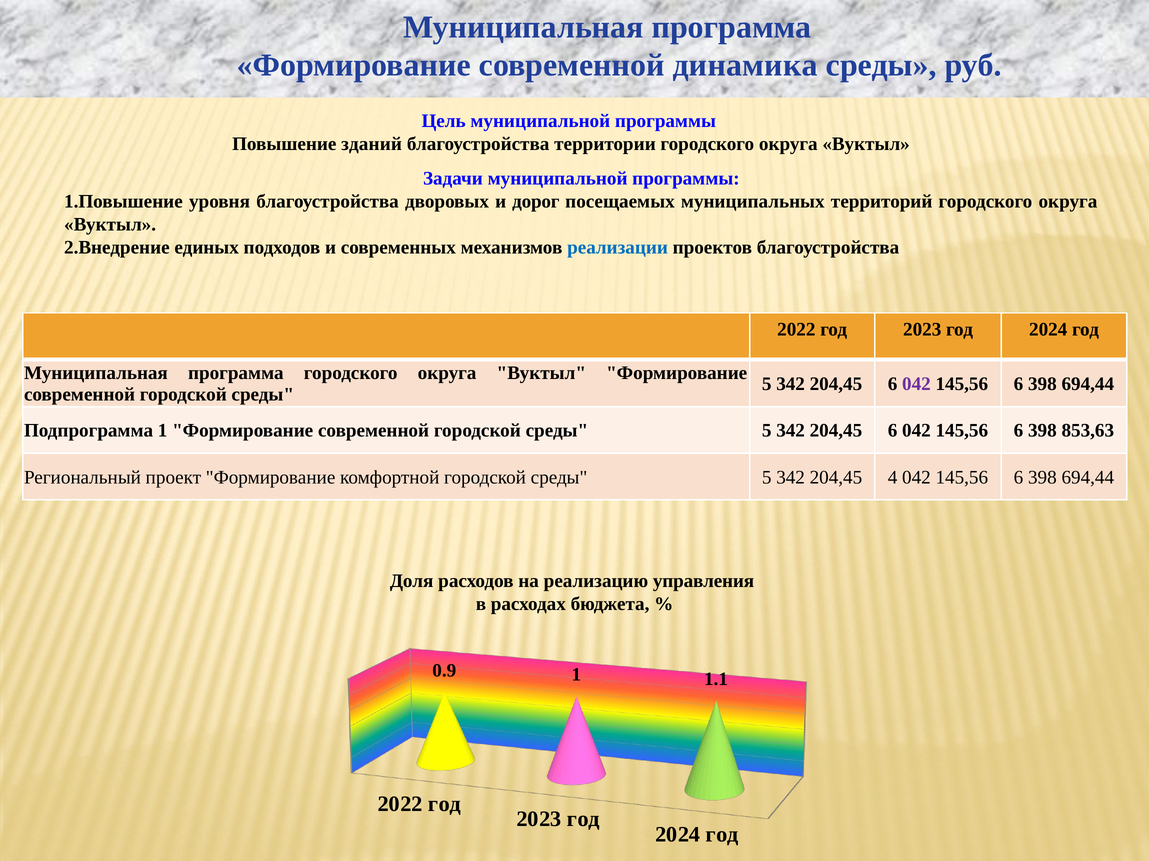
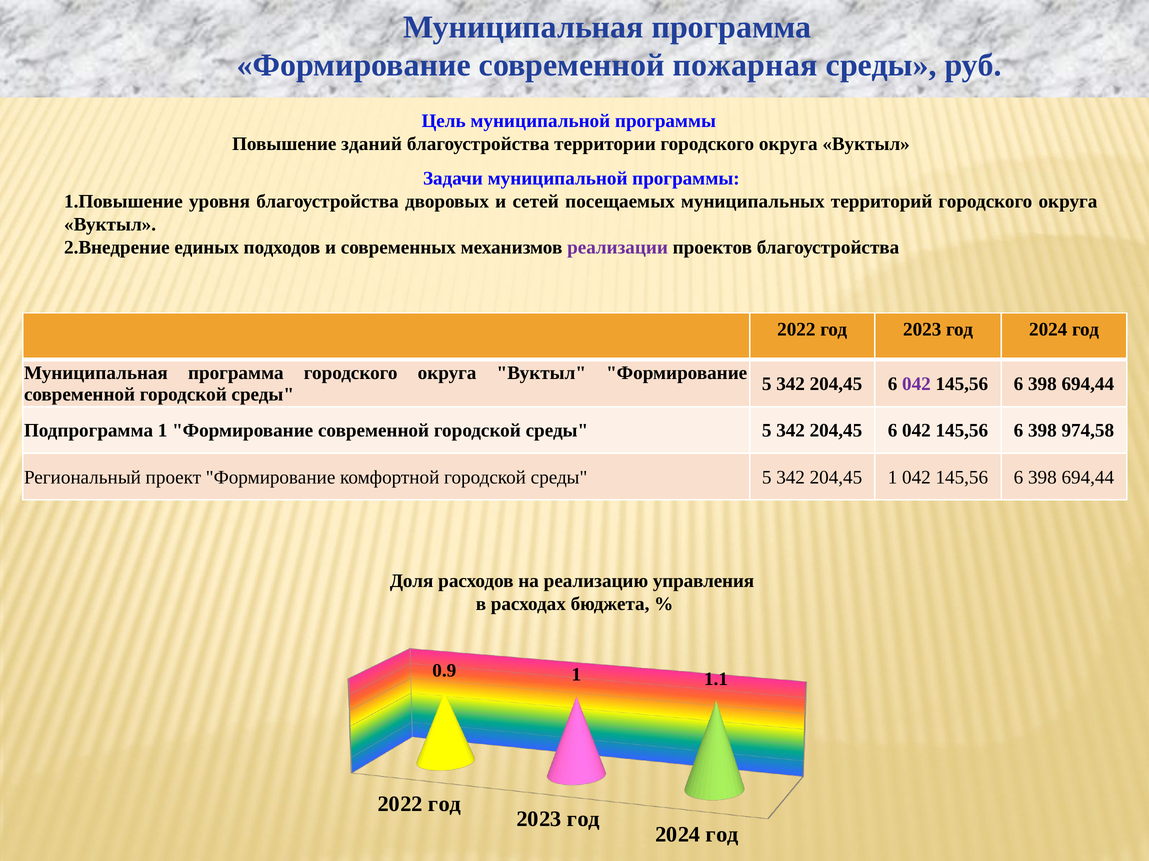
динамика: динамика -> пожарная (745, 65)
дорог: дорог -> сетей (536, 202)
реализации colour: blue -> purple (618, 248)
853,63: 853,63 -> 974,58 (1088, 431)
204,45 4: 4 -> 1 (893, 478)
